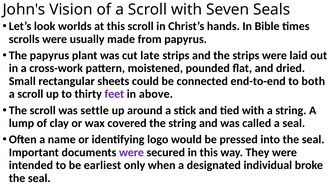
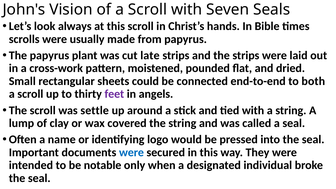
worlds: worlds -> always (75, 26)
above: above -> angels (156, 94)
were colour: purple -> blue (131, 152)
earliest: earliest -> notable (103, 165)
